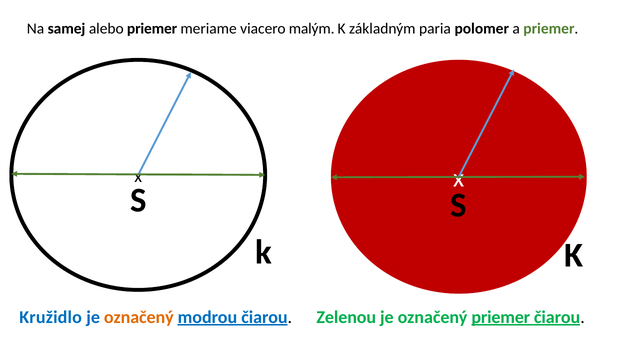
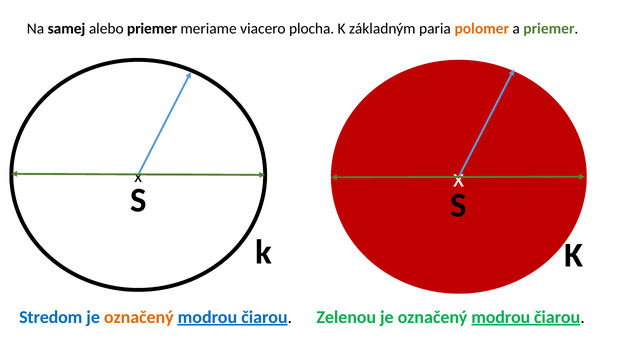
malým: malým -> plocha (312, 29)
polomer colour: black -> orange (482, 29)
Kružidlo: Kružidlo -> Stredom (51, 318)
priemer: priemer -> modrou (501, 318)
